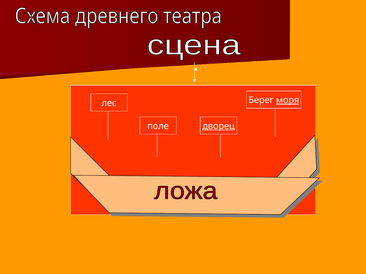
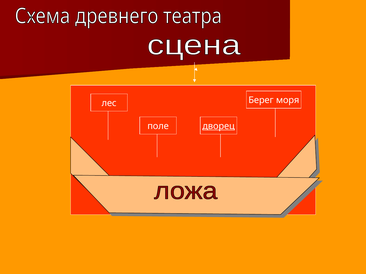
моря underline: present -> none (288, 100)
